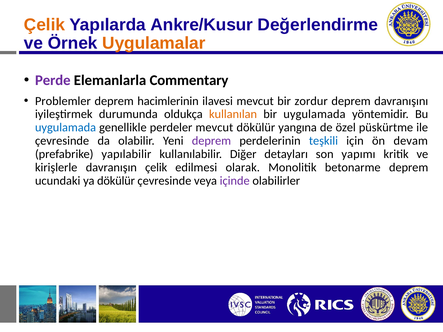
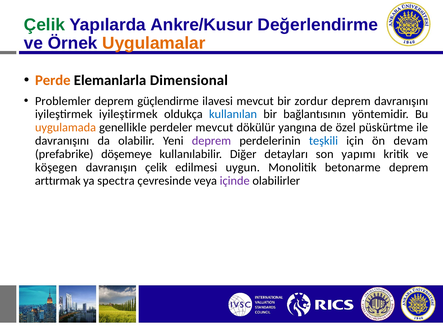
Çelik colour: orange -> green (44, 25)
Perde colour: purple -> orange (53, 80)
Commentary: Commentary -> Dimensional (189, 80)
hacimlerinin: hacimlerinin -> güçlendirme (168, 101)
iyileştirmek durumunda: durumunda -> iyileştirmek (128, 114)
kullanılan colour: orange -> blue (233, 114)
bir uygulamada: uygulamada -> bağlantısının (315, 114)
uygulamada colour: blue -> orange (66, 128)
çevresinde: çevresinde -> davranışını (62, 141)
yapılabilir: yapılabilir -> döşemeye (127, 154)
kirişlerle: kirişlerle -> köşegen (56, 168)
olarak: olarak -> uygun (243, 168)
ucundaki: ucundaki -> arttırmak (58, 181)
ya dökülür: dökülür -> spectra (116, 181)
